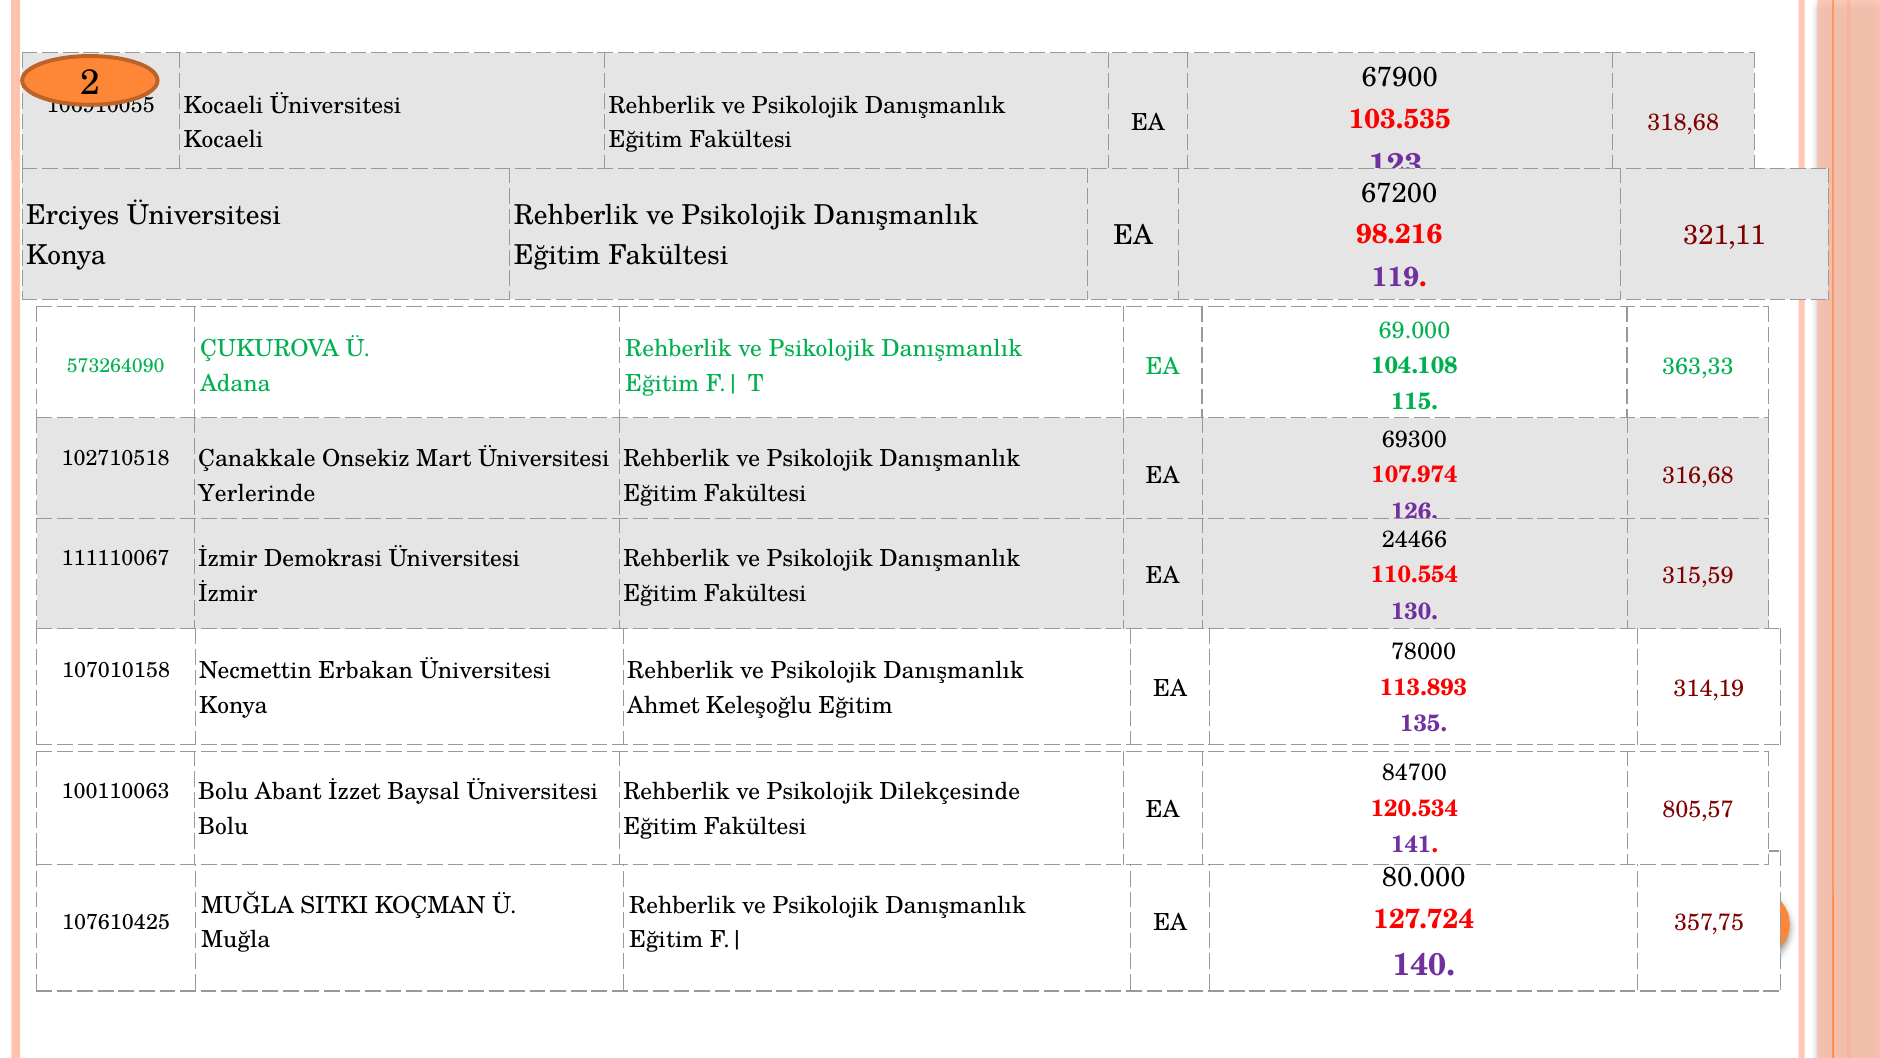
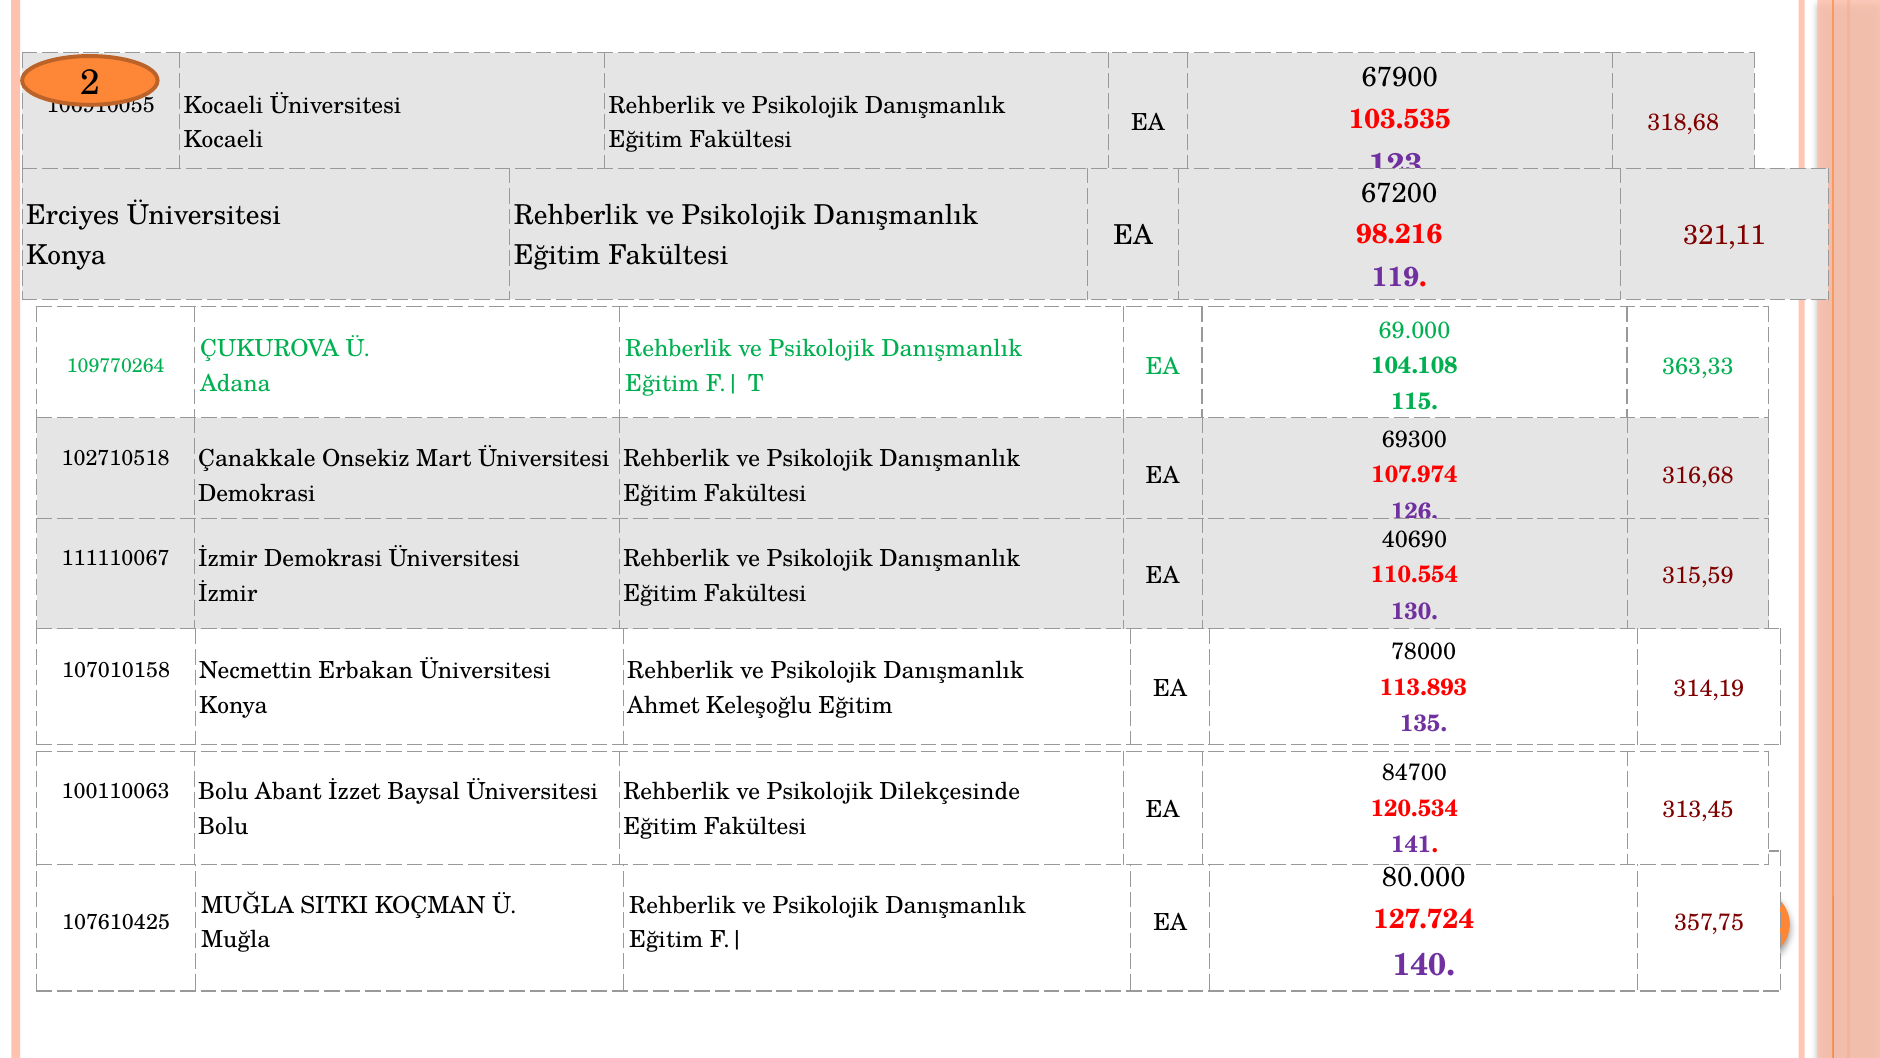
573264090: 573264090 -> 109770264 (116, 366)
Yerlerinde: Yerlerinde -> Demokrasi (257, 493)
24466: 24466 -> 40690 (1414, 540)
805,57: 805,57 -> 313,45 (1698, 809)
